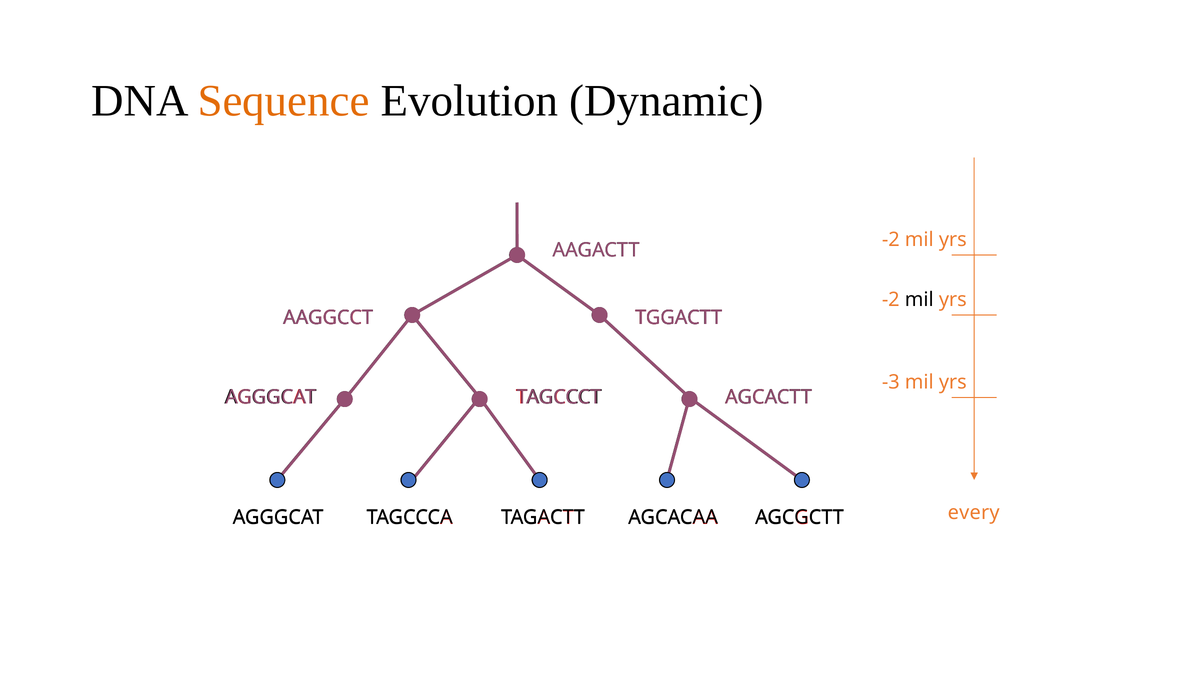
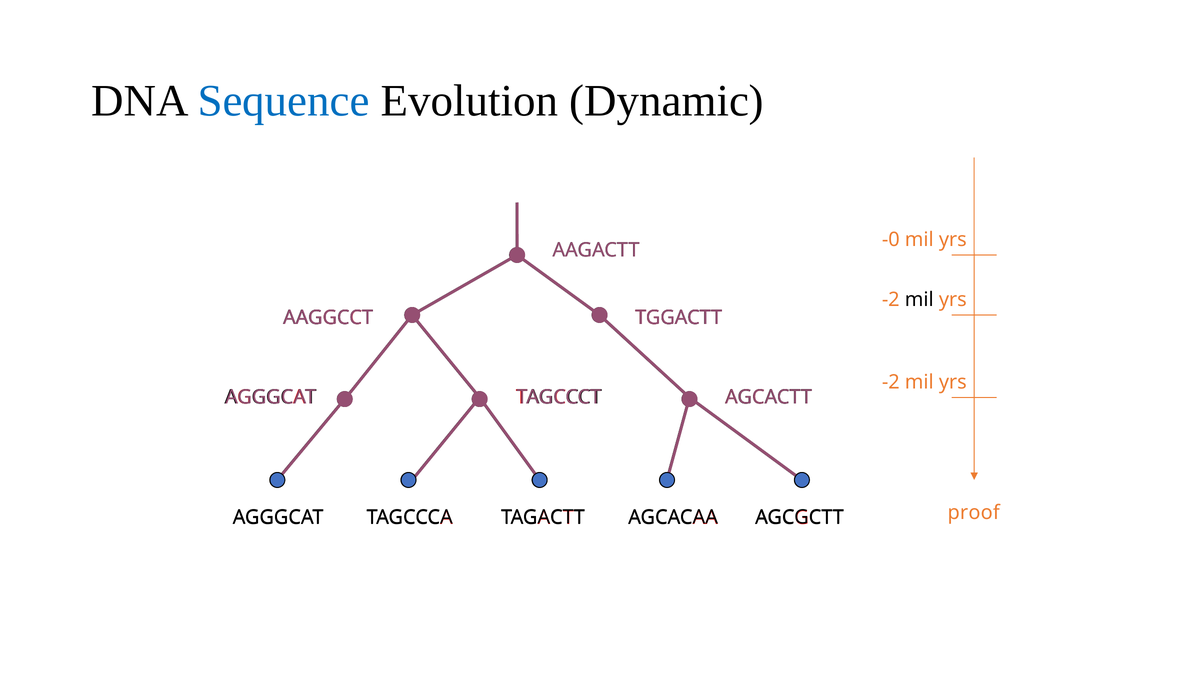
Sequence colour: orange -> blue (284, 101)
-2: -2 -> -0 (891, 239)
-3: -3 -> -2 (891, 382)
every: every -> proof (974, 512)
